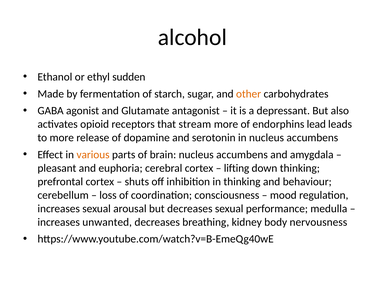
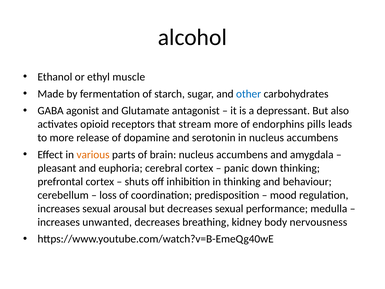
sudden: sudden -> muscle (129, 77)
other colour: orange -> blue (249, 94)
lead: lead -> pills (316, 124)
lifting: lifting -> panic (236, 168)
consciousness: consciousness -> predisposition (227, 195)
